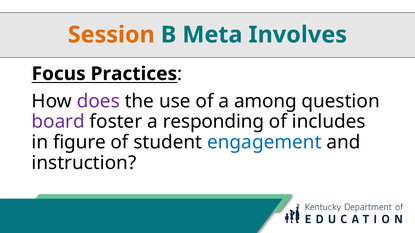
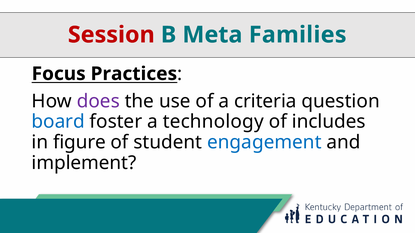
Session colour: orange -> red (111, 35)
Involves: Involves -> Families (298, 35)
among: among -> criteria (265, 101)
board colour: purple -> blue (58, 122)
responding: responding -> technology (213, 122)
instruction: instruction -> implement (84, 163)
